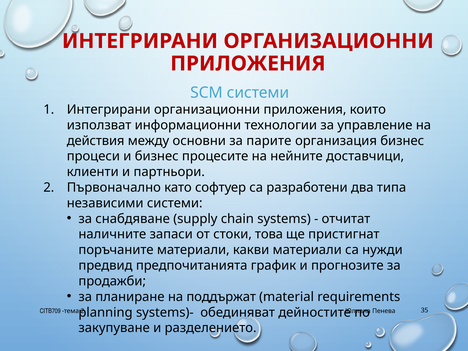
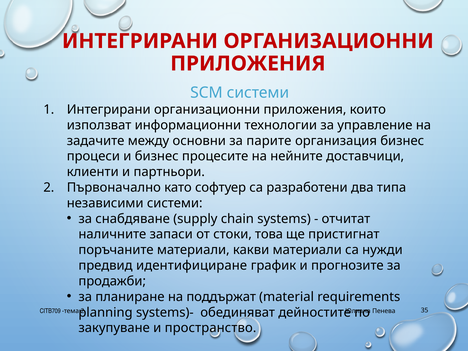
действия: действия -> задачите (96, 141)
предпочитанията: предпочитанията -> идентифициране (192, 266)
разделението: разделението -> пространство (211, 328)
